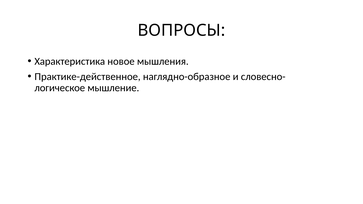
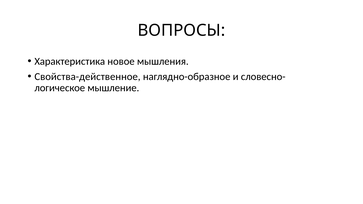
Практике-действенное: Практике-действенное -> Свойства-действенное (87, 77)
